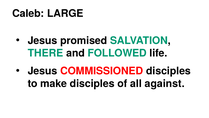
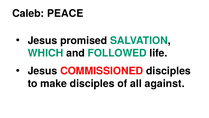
LARGE: LARGE -> PEACE (65, 13)
THERE: THERE -> WHICH (45, 53)
